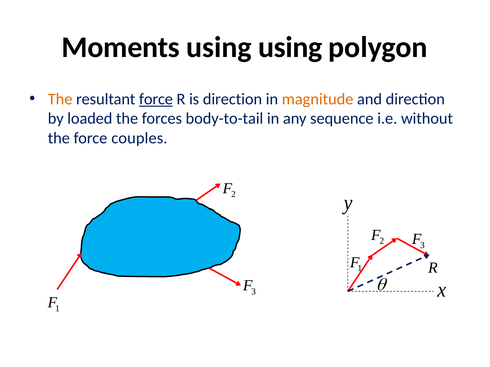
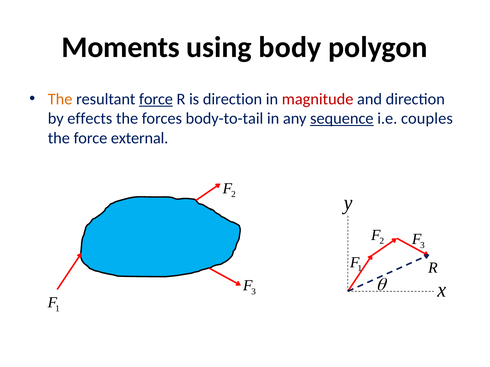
using using: using -> body (290, 47)
magnitude colour: orange -> red (318, 99)
loaded: loaded -> effects (90, 119)
sequence underline: none -> present (342, 119)
without: without -> couples (427, 119)
couples: couples -> external (140, 138)
